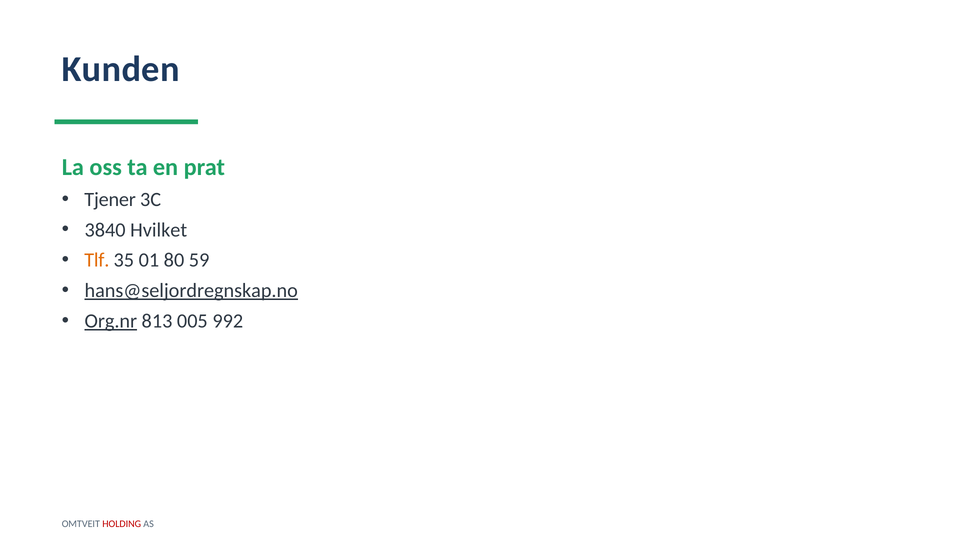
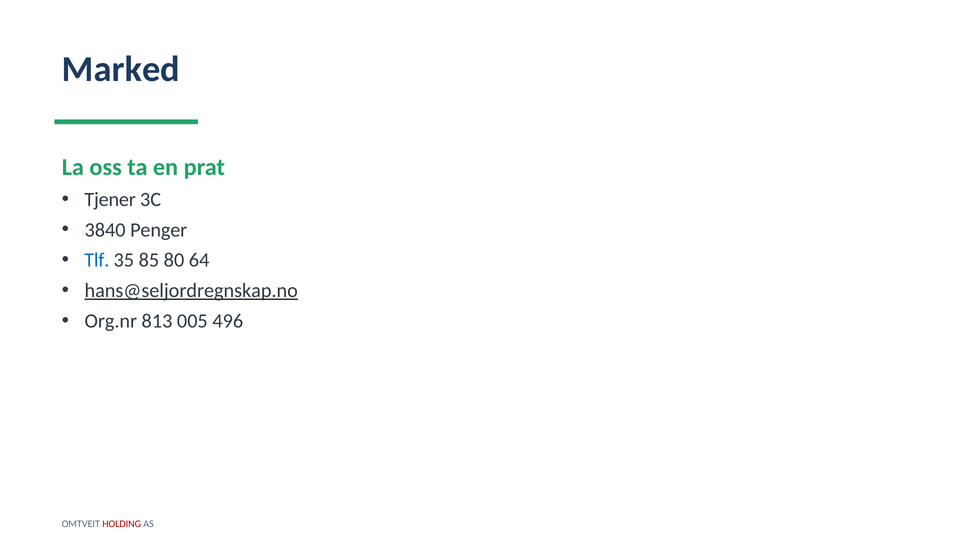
Kunden: Kunden -> Marked (121, 69)
Hvilket: Hvilket -> Penger (159, 230)
Tlf colour: orange -> blue (97, 260)
01: 01 -> 85 (149, 260)
59: 59 -> 64 (199, 260)
Org.nr underline: present -> none (111, 321)
992: 992 -> 496 (228, 321)
